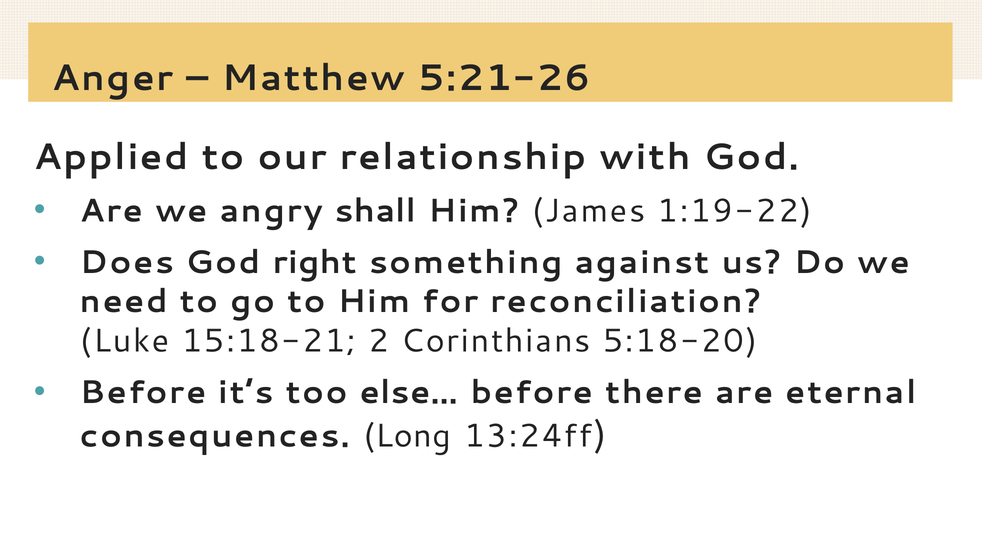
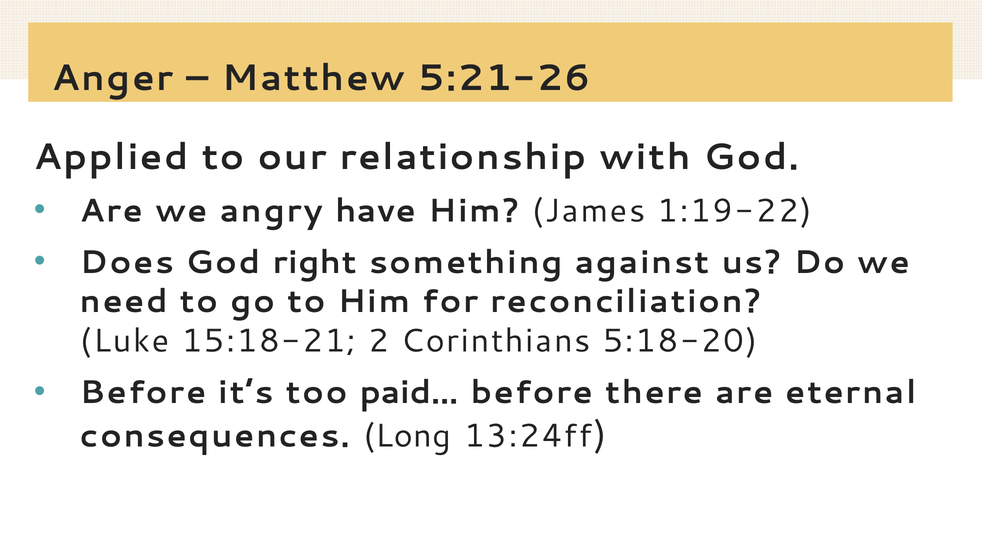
shall: shall -> have (375, 211)
else…: else… -> paid… (409, 393)
